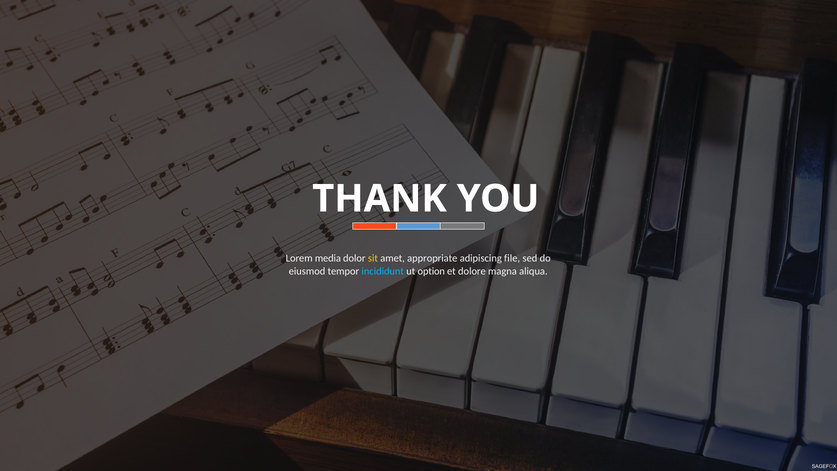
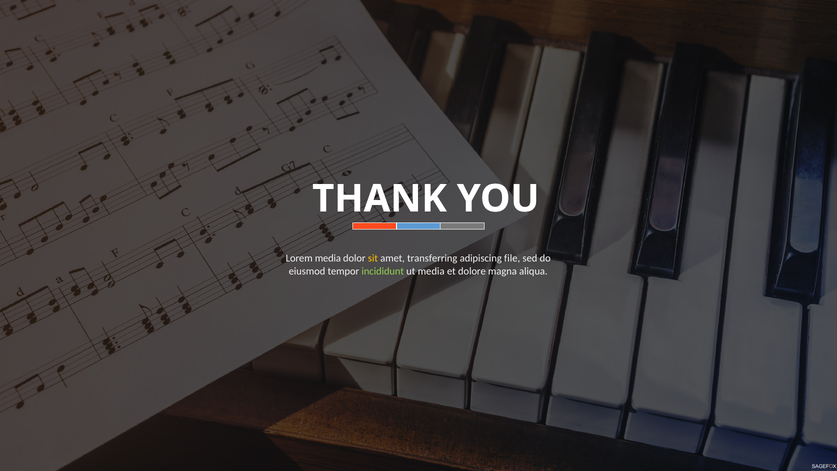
appropriate: appropriate -> transferring (432, 258)
incididunt colour: light blue -> light green (383, 271)
ut option: option -> media (431, 271)
